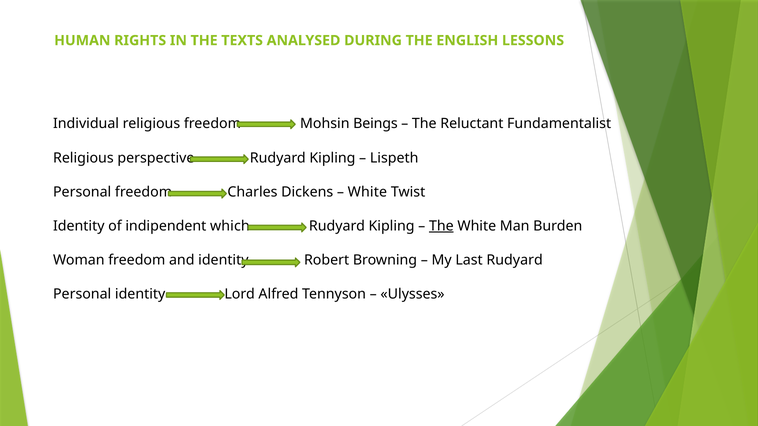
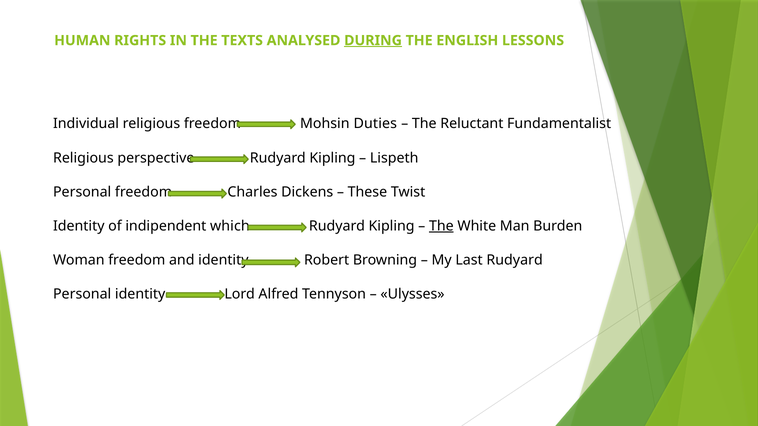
DURING underline: none -> present (373, 41)
Beings: Beings -> Duties (375, 124)
White: White -> These (367, 192)
